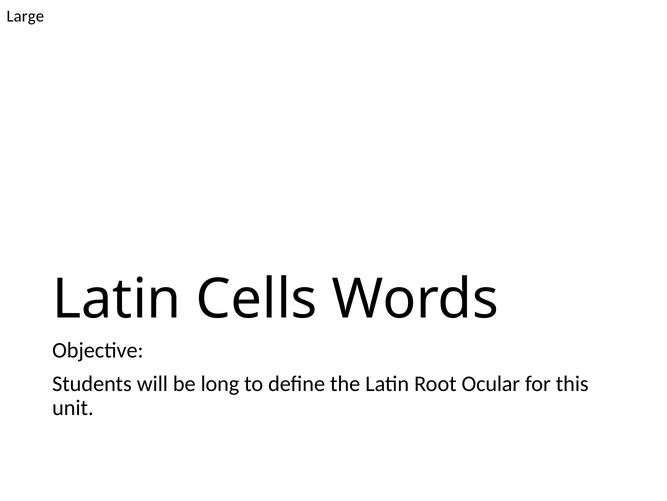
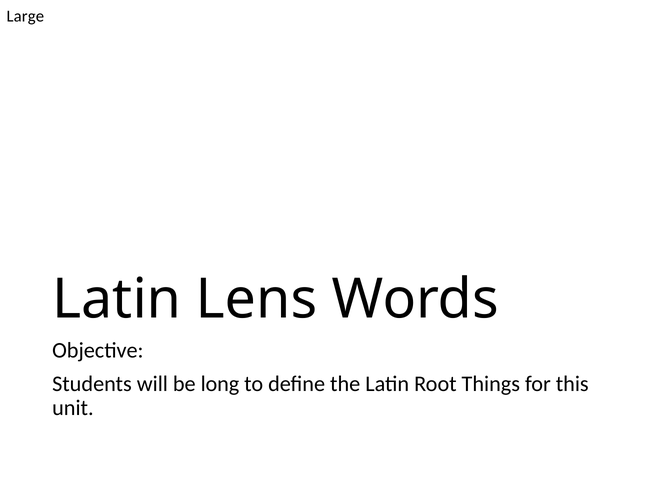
Cells: Cells -> Lens (257, 299)
Ocular: Ocular -> Things (491, 383)
